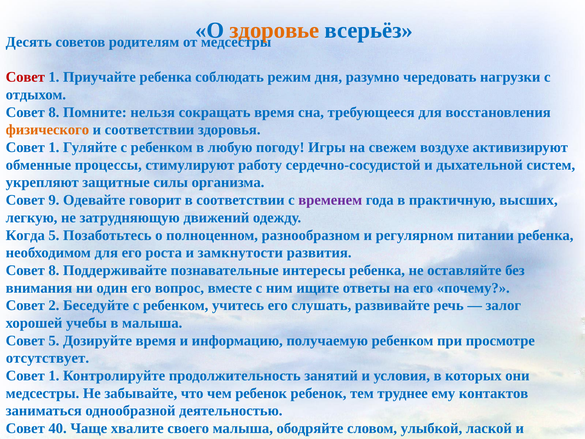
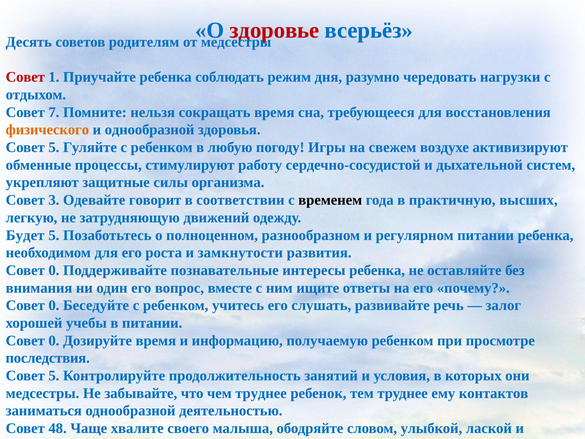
здоровье colour: orange -> red (274, 30)
8: 8 -> 7 (54, 112)
и соответствии: соответствии -> однообразной (150, 130)
1: 1 -> 5 (54, 147)
9: 9 -> 3 (54, 200)
временем colour: purple -> black (330, 200)
Когда: Когда -> Будет (25, 235)
8: 8 -> 0 (54, 270)
2: 2 -> 0 (54, 305)
в малыша: малыша -> питании (152, 323)
5: 5 -> 0 (54, 340)
отсутствует: отсутствует -> последствия (48, 358)
1: 1 -> 5 (54, 375)
чем ребенок: ребенок -> труднее (261, 393)
40: 40 -> 48 (58, 428)
